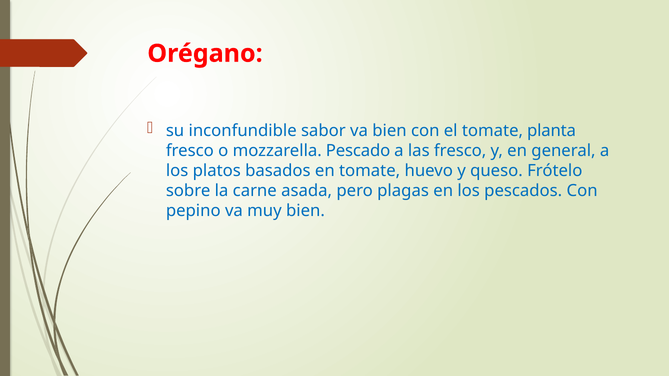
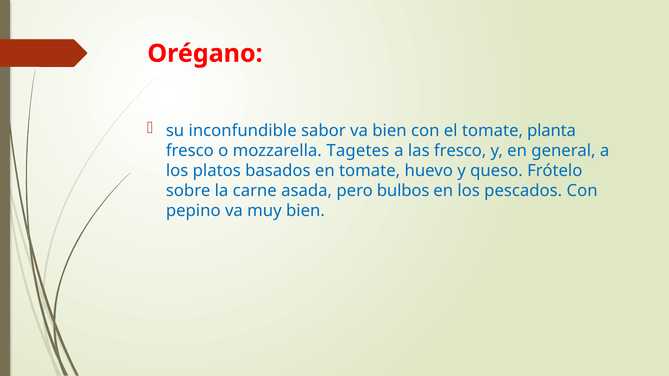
Pescado: Pescado -> Tagetes (358, 151)
plagas: plagas -> bulbos (403, 191)
